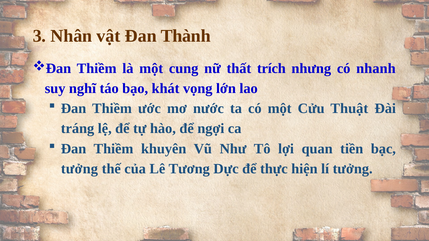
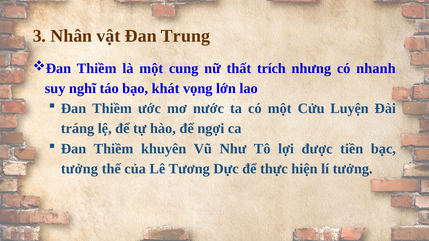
Thành: Thành -> Trung (185, 36)
Thuật: Thuật -> Luyện (349, 109)
quan: quan -> được (317, 149)
